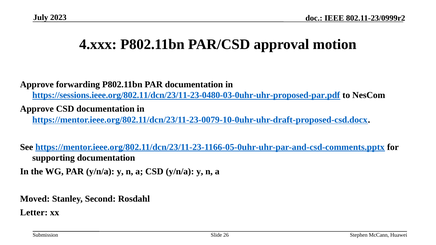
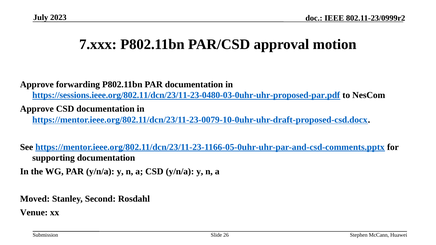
4.xxx: 4.xxx -> 7.xxx (98, 45)
Letter: Letter -> Venue (34, 213)
